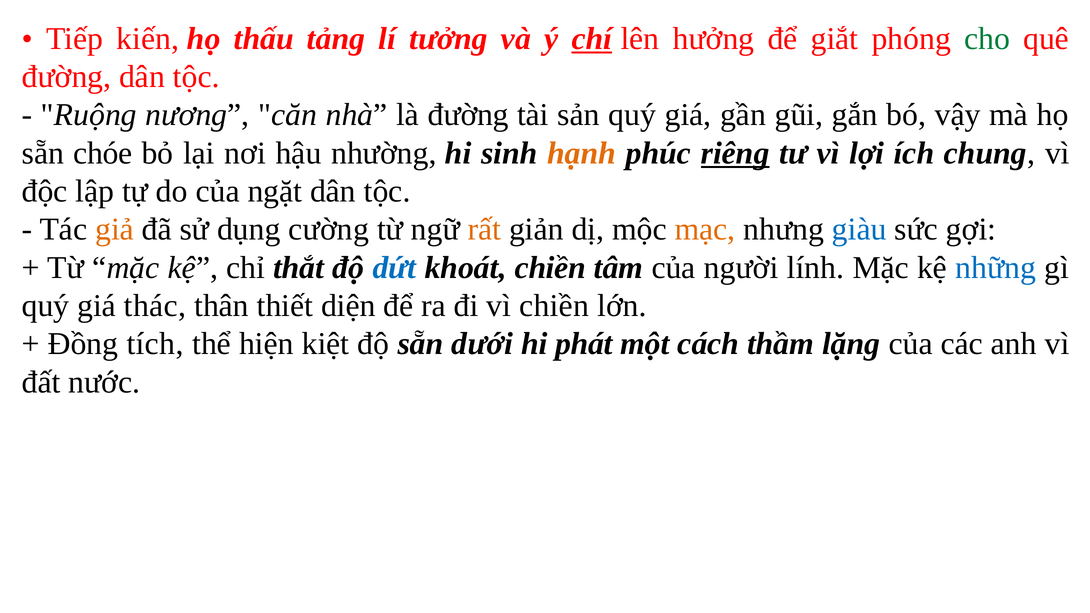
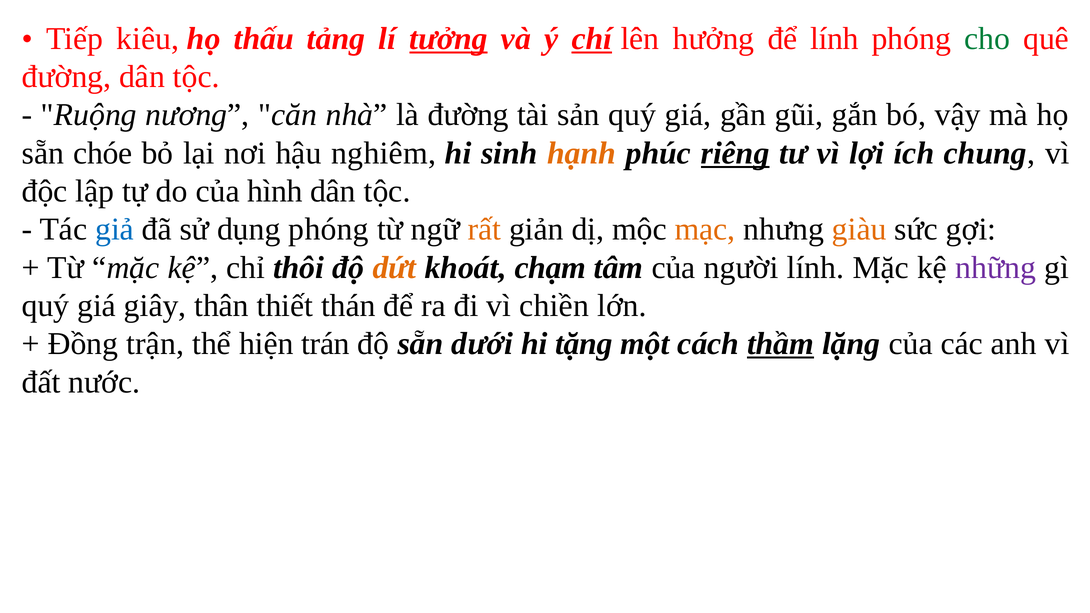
kiến: kiến -> kiêu (148, 39)
tưởng underline: none -> present (449, 39)
để giắt: giắt -> lính (835, 39)
nhường: nhường -> nghiêm (384, 153)
ngặt: ngặt -> hình (275, 191)
giả colour: orange -> blue (115, 230)
dụng cường: cường -> phóng (329, 230)
giàu colour: blue -> orange (859, 230)
thắt: thắt -> thôi (299, 268)
dứt colour: blue -> orange (394, 268)
khoát chiền: chiền -> chạm (550, 268)
những colour: blue -> purple (996, 268)
thác: thác -> giây (155, 306)
diện: diện -> thán (348, 306)
tích: tích -> trận (155, 344)
kiệt: kiệt -> trán (326, 344)
phát: phát -> tặng (584, 344)
thầm underline: none -> present (781, 344)
